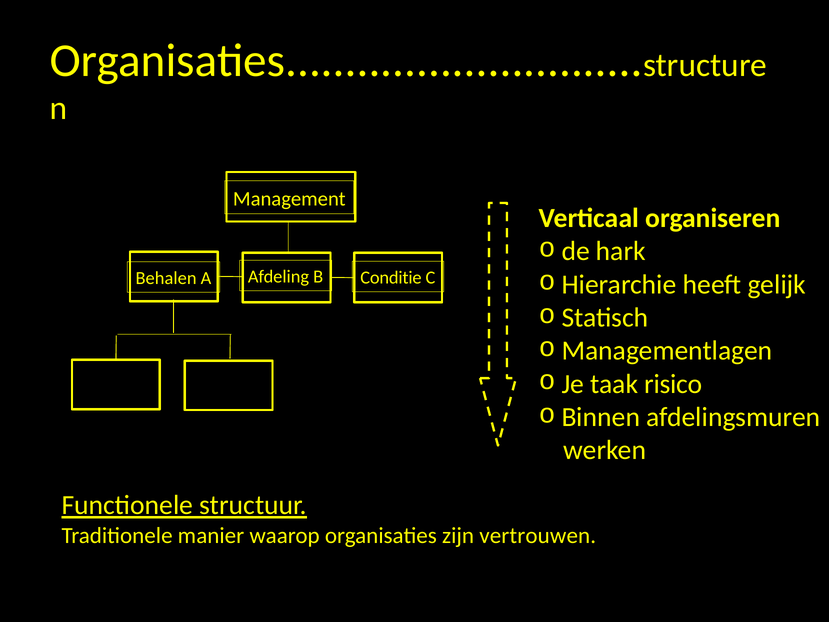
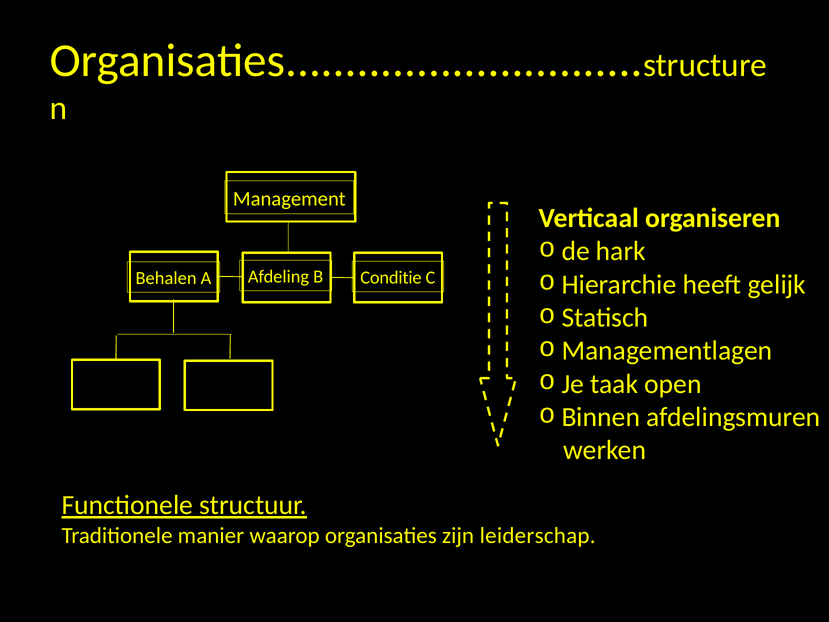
risico: risico -> open (673, 384)
vertrouwen: vertrouwen -> leiderschap (538, 535)
